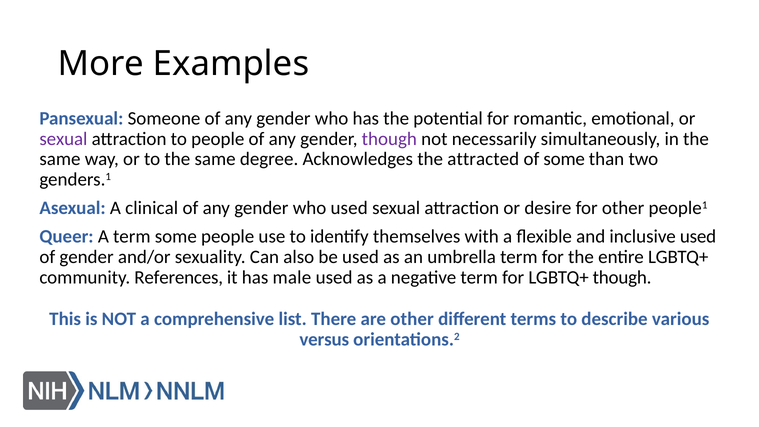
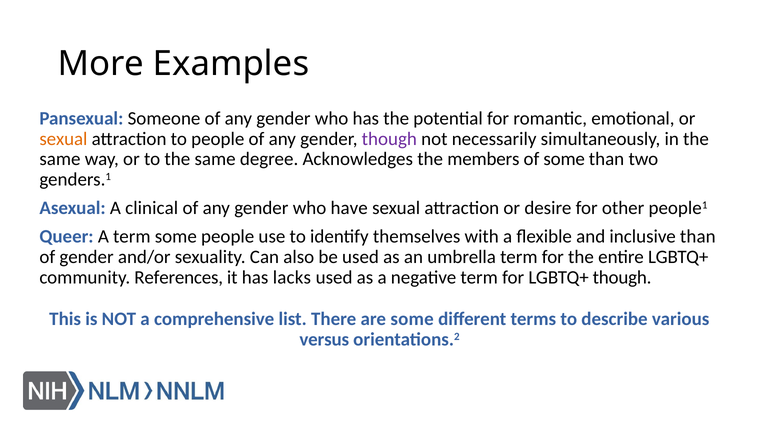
sexual colour: purple -> orange (63, 139)
attracted: attracted -> members (483, 159)
who used: used -> have (349, 208)
inclusive used: used -> than (698, 236)
male: male -> lacks (292, 277)
are other: other -> some (412, 319)
